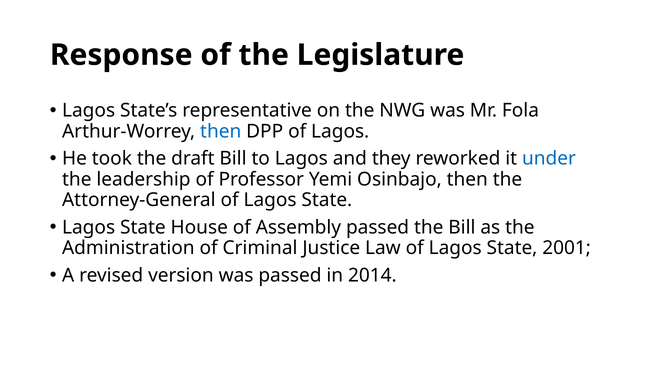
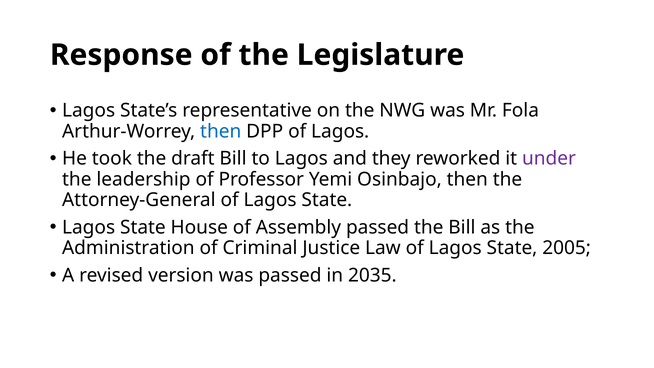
under colour: blue -> purple (549, 159)
2001: 2001 -> 2005 (567, 248)
2014: 2014 -> 2035 (372, 275)
